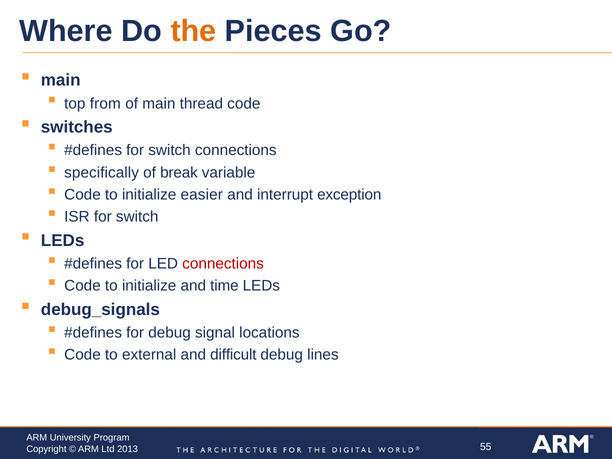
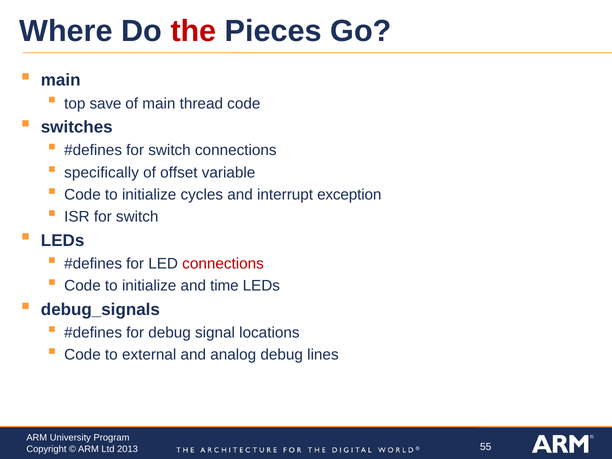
the colour: orange -> red (193, 31)
from: from -> save (105, 103)
break: break -> offset (179, 173)
easier: easier -> cycles (202, 195)
difficult: difficult -> analog (233, 355)
